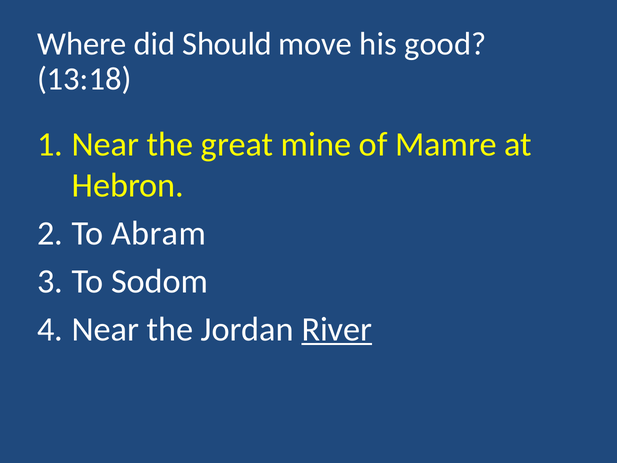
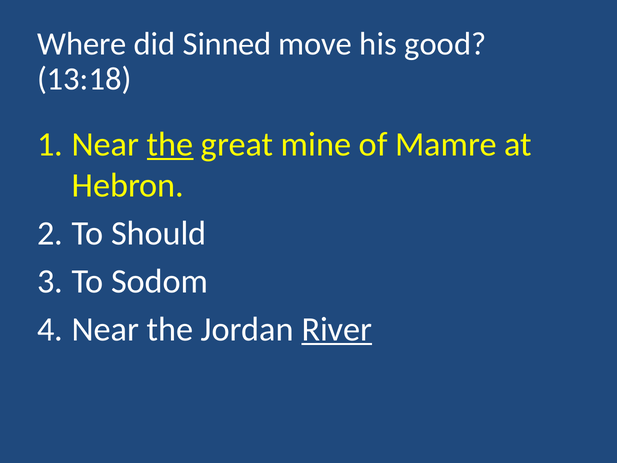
Should: Should -> Sinned (227, 44)
the underline: none -> present (170, 144)
Abram: Abram -> Should (159, 233)
